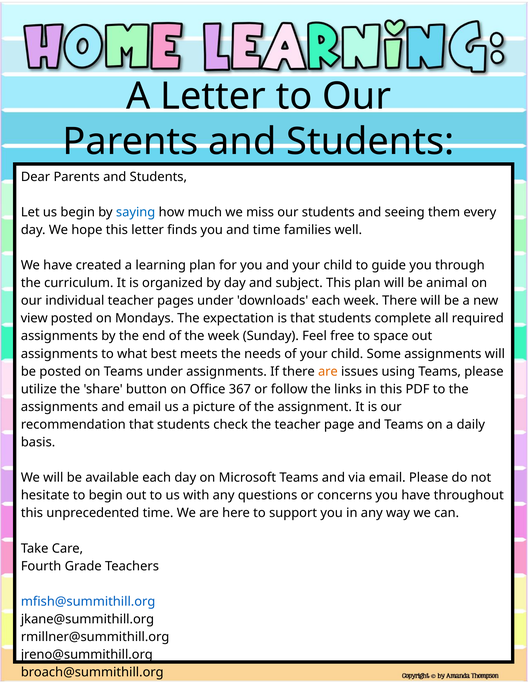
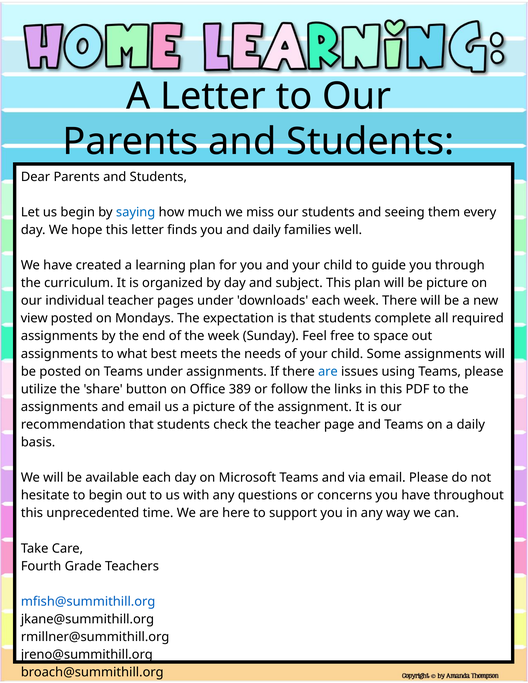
and time: time -> daily (267, 230)
be animal: animal -> picture (447, 283)
are colour: orange -> blue (328, 372)
367: 367 -> 389 (240, 389)
